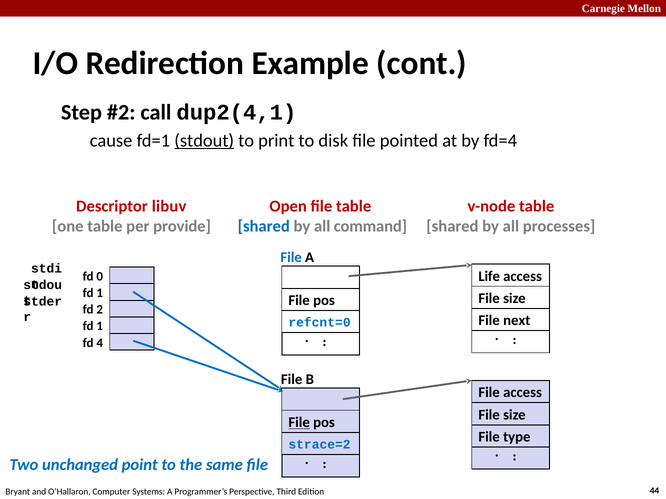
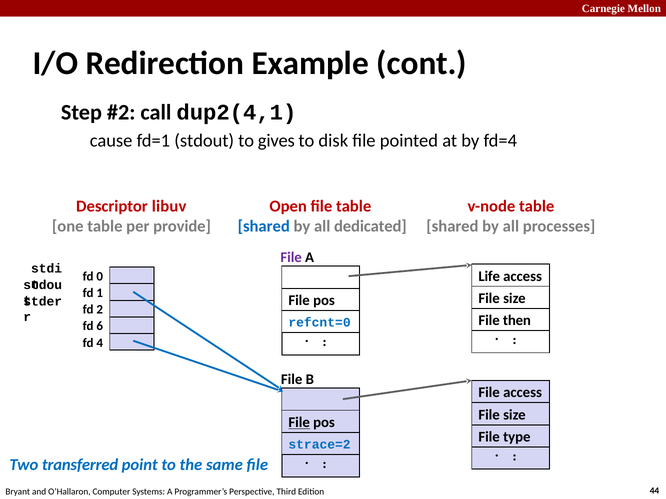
stdout underline: present -> none (204, 141)
print: print -> gives (276, 141)
command: command -> dedicated (370, 227)
File colour: blue -> purple (291, 258)
next: next -> then (517, 321)
1: 1 -> 6 (100, 326)
unchanged: unchanged -> transferred (80, 465)
